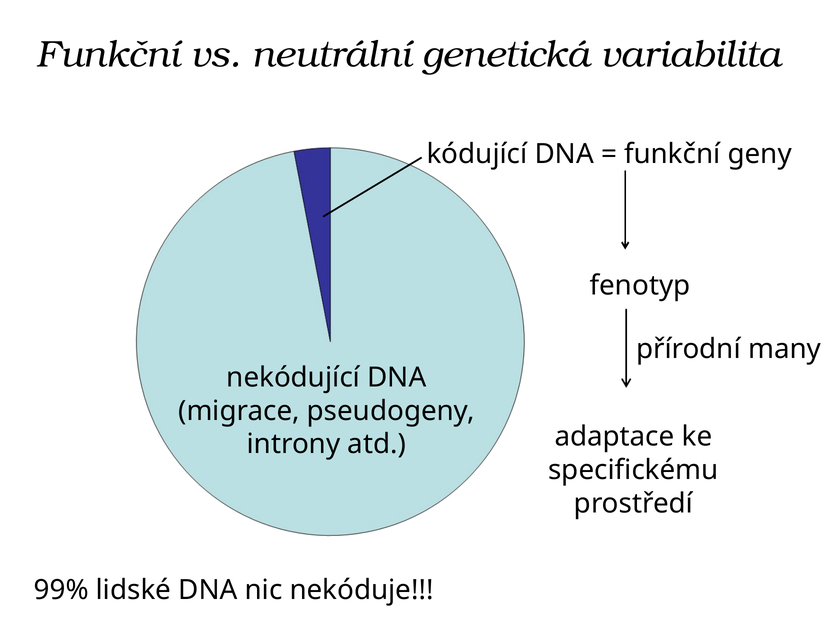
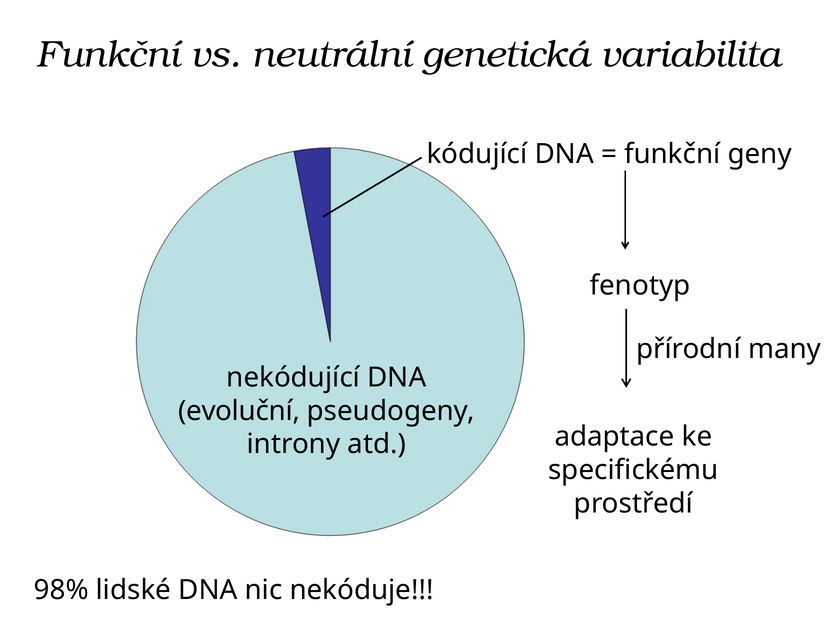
migrace: migrace -> evoluční (239, 411)
99%: 99% -> 98% (61, 590)
